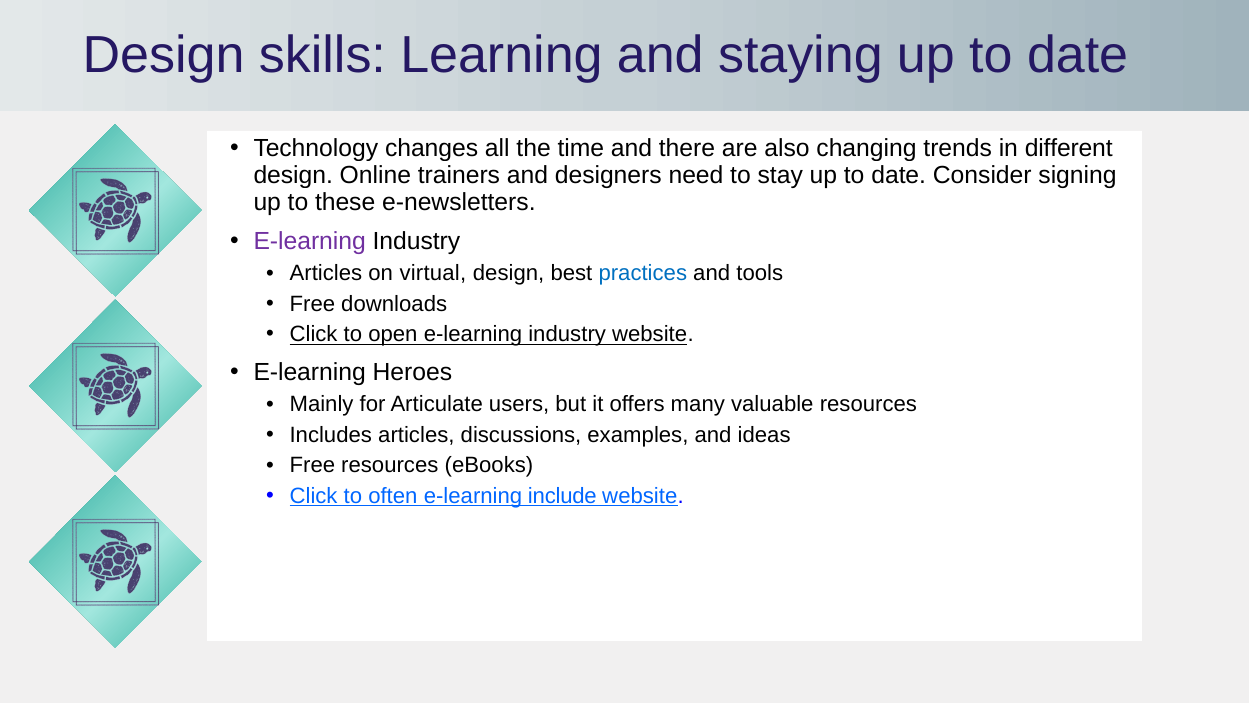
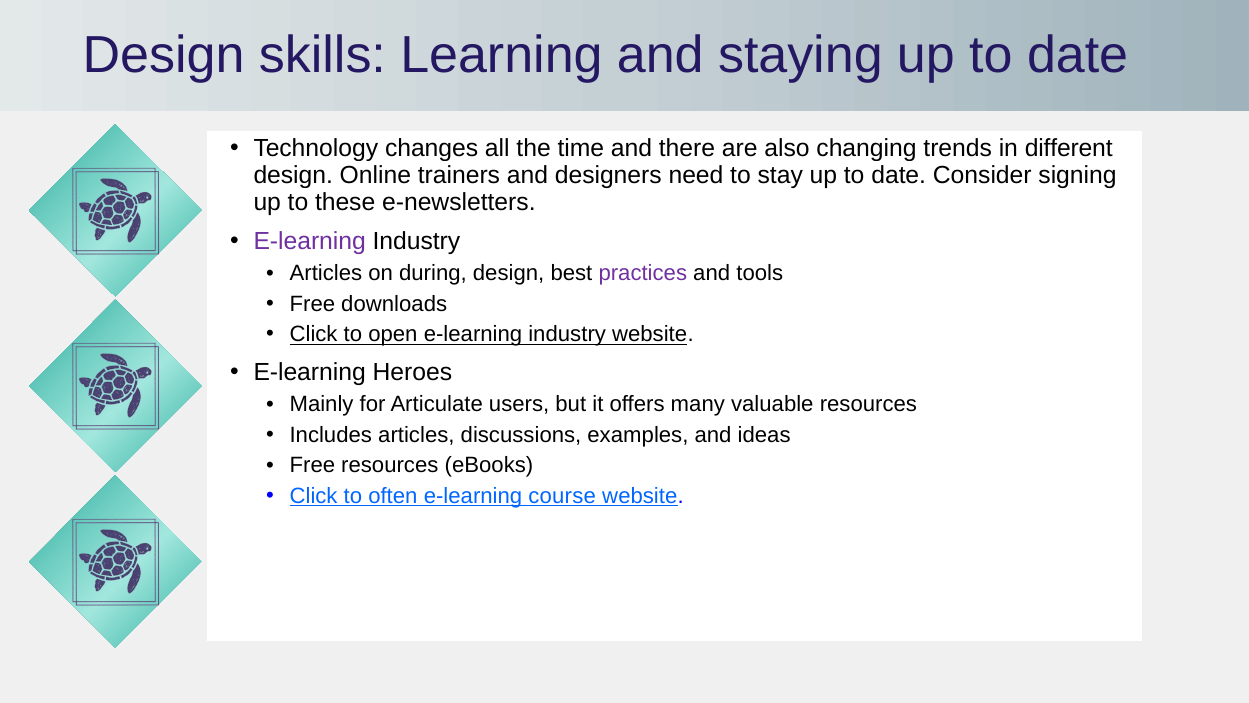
virtual: virtual -> during (433, 273)
practices colour: blue -> purple (643, 273)
include: include -> course (562, 496)
